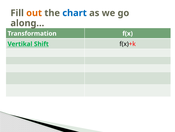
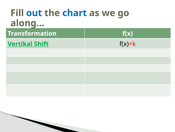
out colour: orange -> blue (34, 13)
